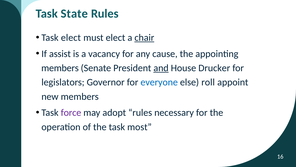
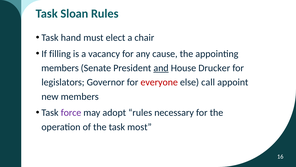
State: State -> Sloan (74, 13)
Task elect: elect -> hand (71, 38)
chair underline: present -> none (144, 38)
assist: assist -> filling (60, 54)
everyone colour: blue -> red (159, 82)
roll: roll -> call (208, 82)
